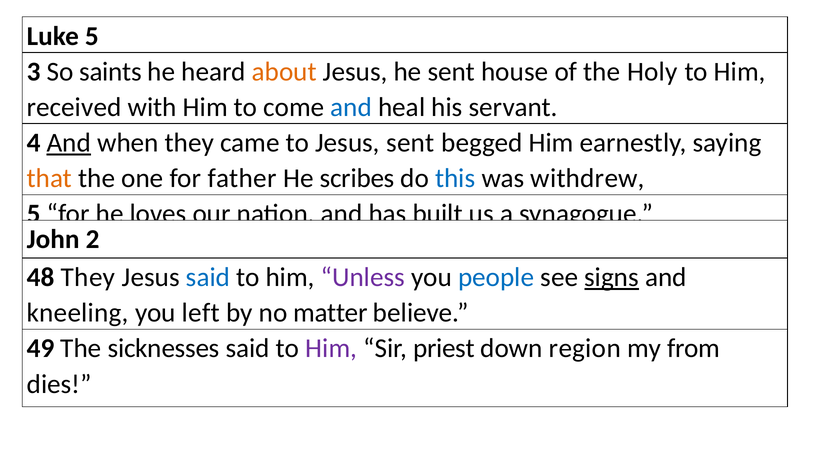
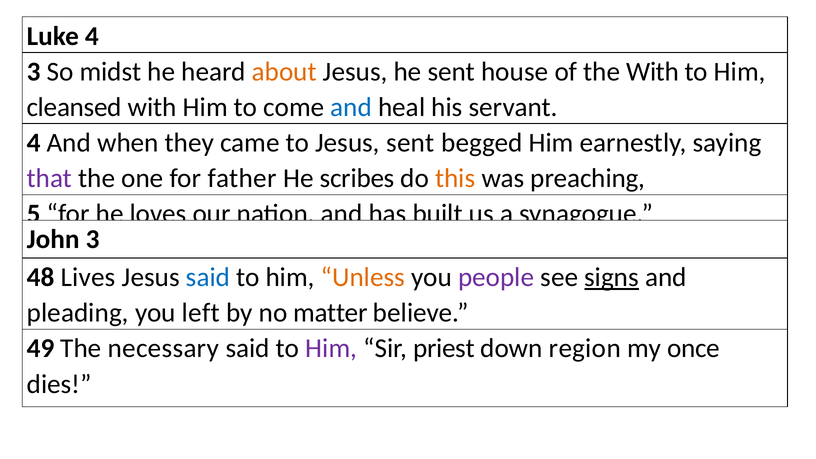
Luke 5: 5 -> 4 (92, 36)
saints: saints -> midst (110, 72)
the Holy: Holy -> With (653, 72)
received: received -> cleansed (74, 107)
And underline: present -> none (69, 143)
that colour: orange -> purple (49, 178)
this colour: blue -> orange (455, 178)
withdrew: withdrew -> preaching (588, 178)
John 2: 2 -> 3 (93, 239)
48 They: They -> Lives (88, 277)
Unless colour: purple -> orange (363, 277)
people colour: blue -> purple (496, 277)
kneeling: kneeling -> pleading (78, 313)
sicknesses: sicknesses -> necessary (163, 348)
from: from -> once (694, 348)
